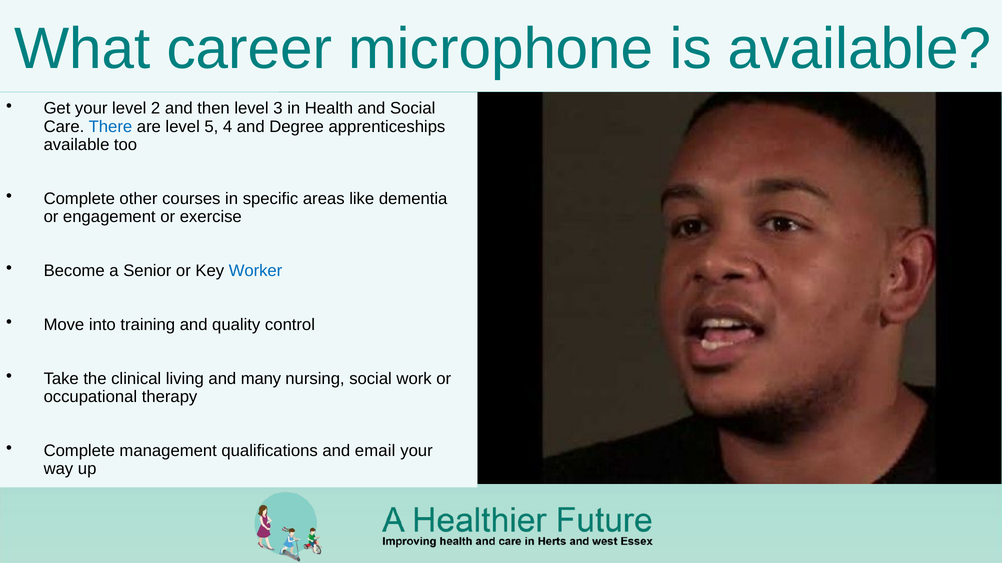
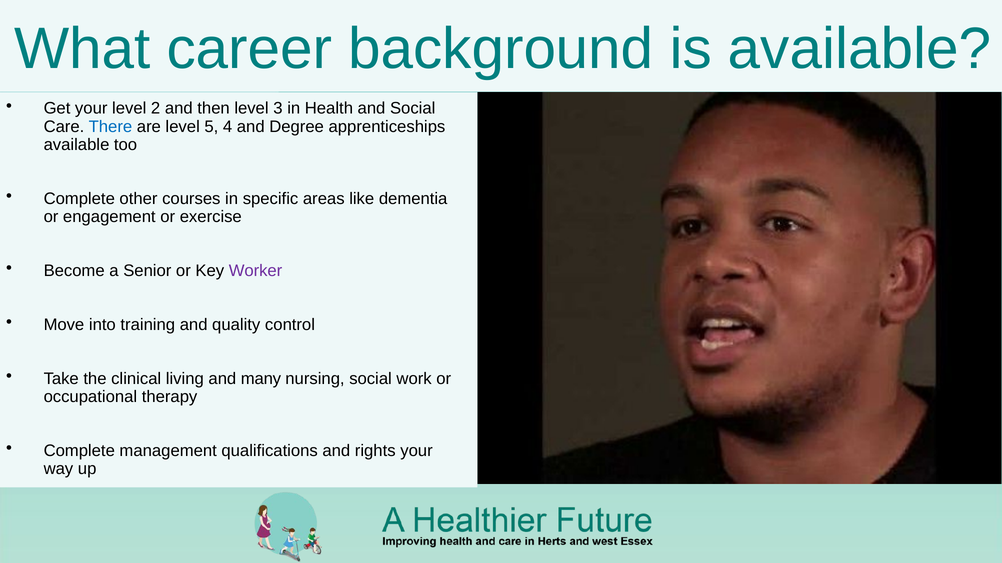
microphone: microphone -> background (501, 49)
Worker colour: blue -> purple (256, 271)
email: email -> rights (375, 451)
